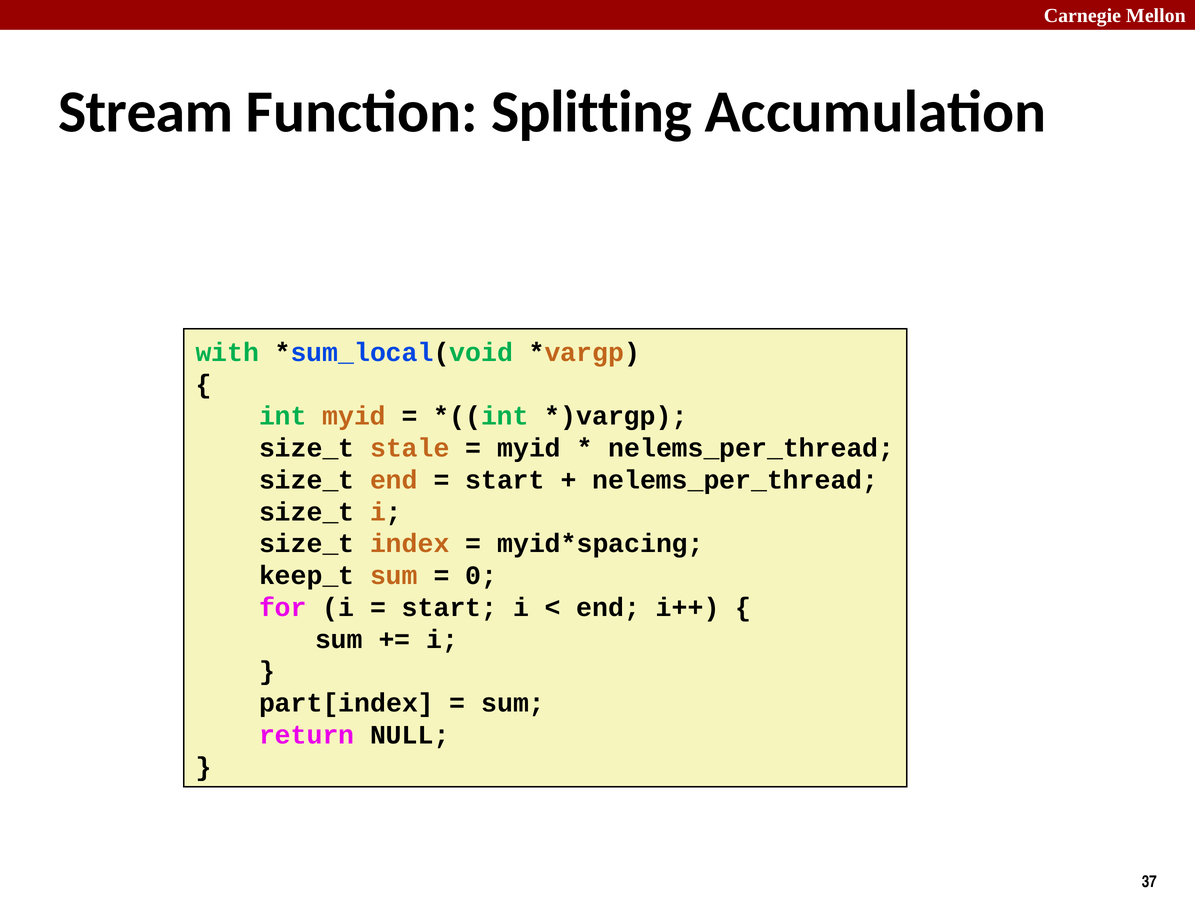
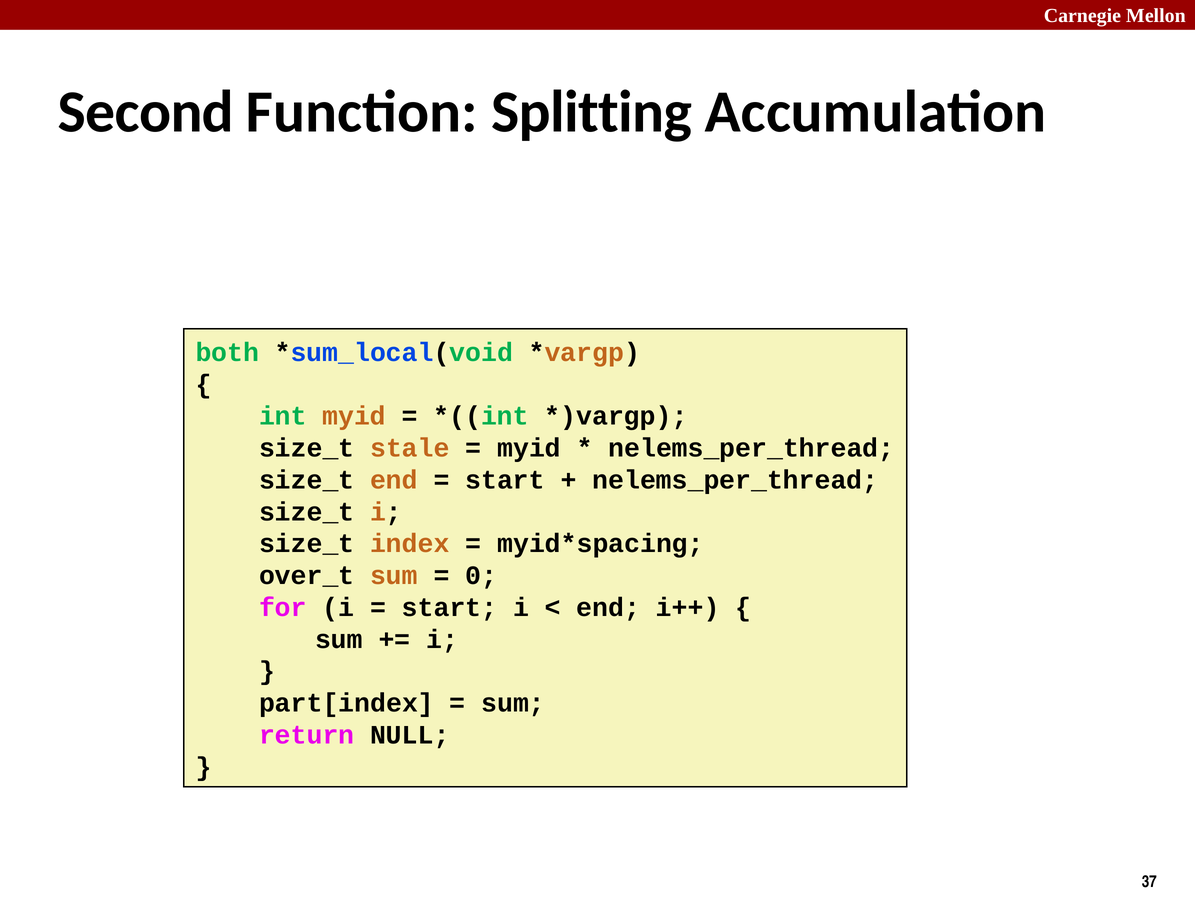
Stream: Stream -> Second (146, 112)
with: with -> both (227, 352)
keep_t: keep_t -> over_t (307, 575)
